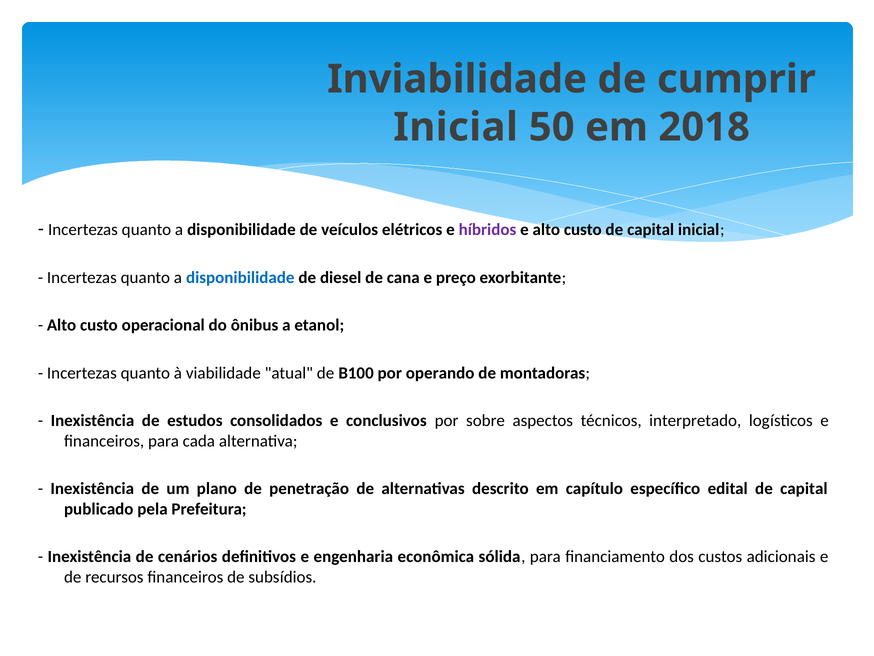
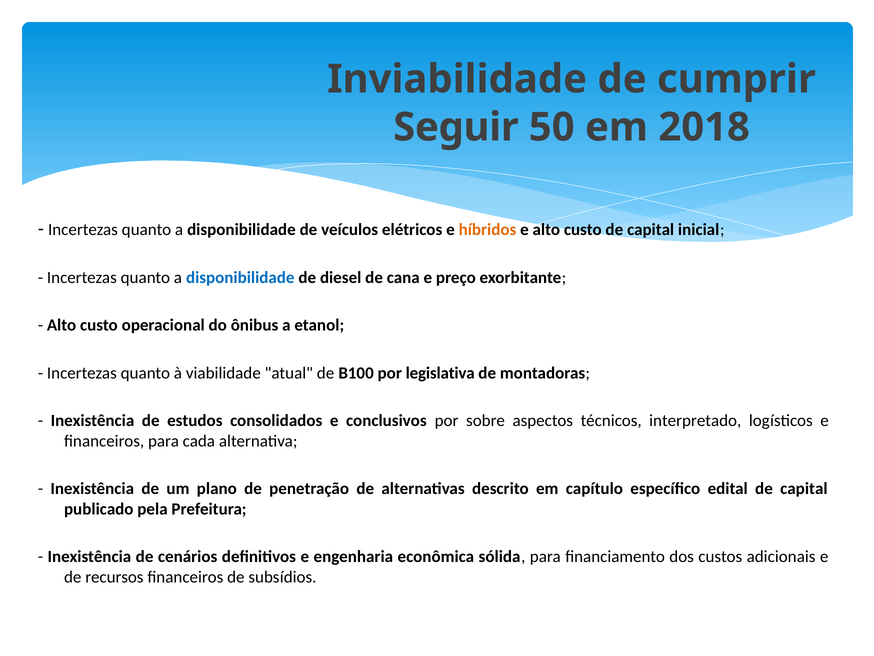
Inicial: Inicial -> Seguir (456, 127)
híbridos colour: purple -> orange (487, 229)
operando: operando -> legislativa (440, 373)
